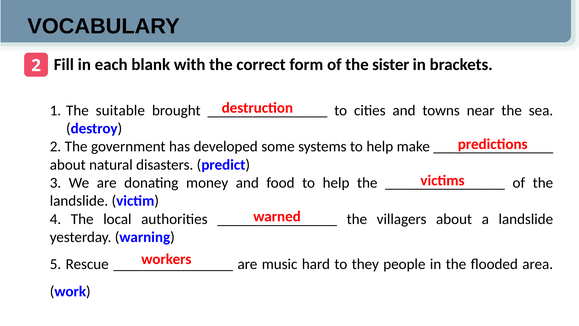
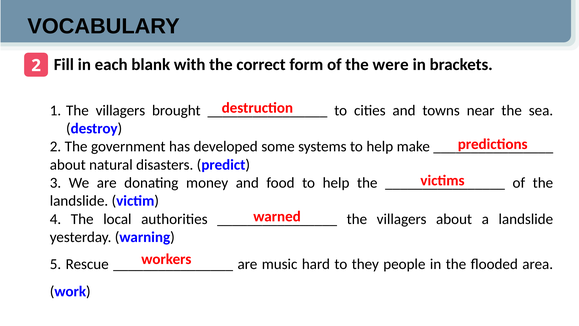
sister: sister -> were (391, 64)
suitable: suitable -> villagers (120, 110)
